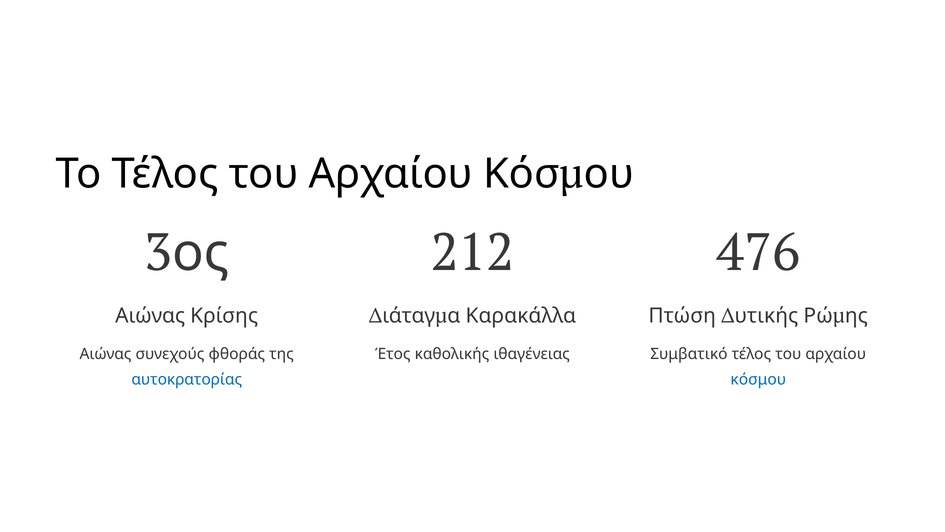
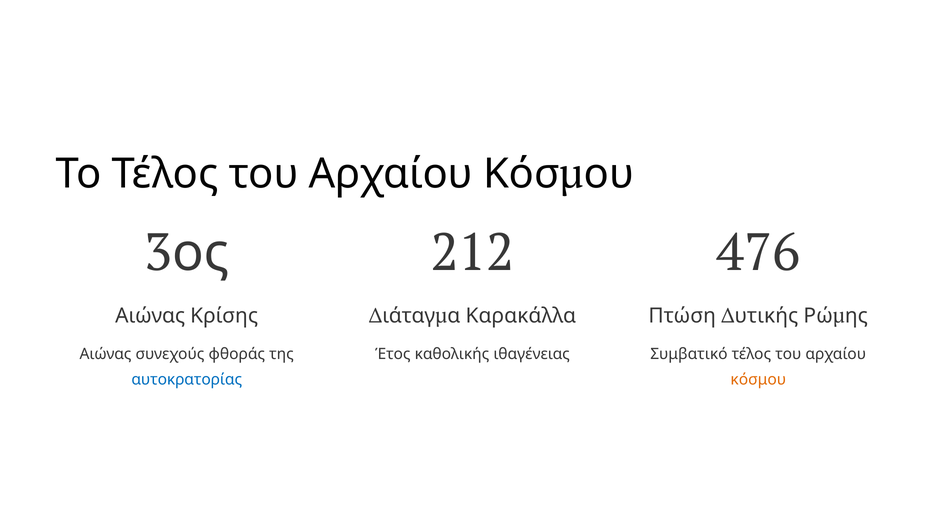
κόσμου colour: blue -> orange (758, 379)
